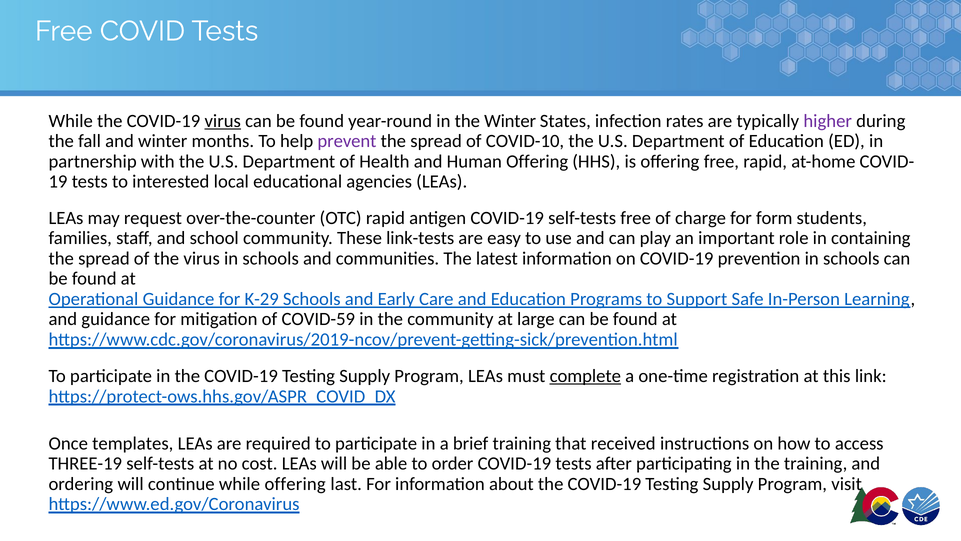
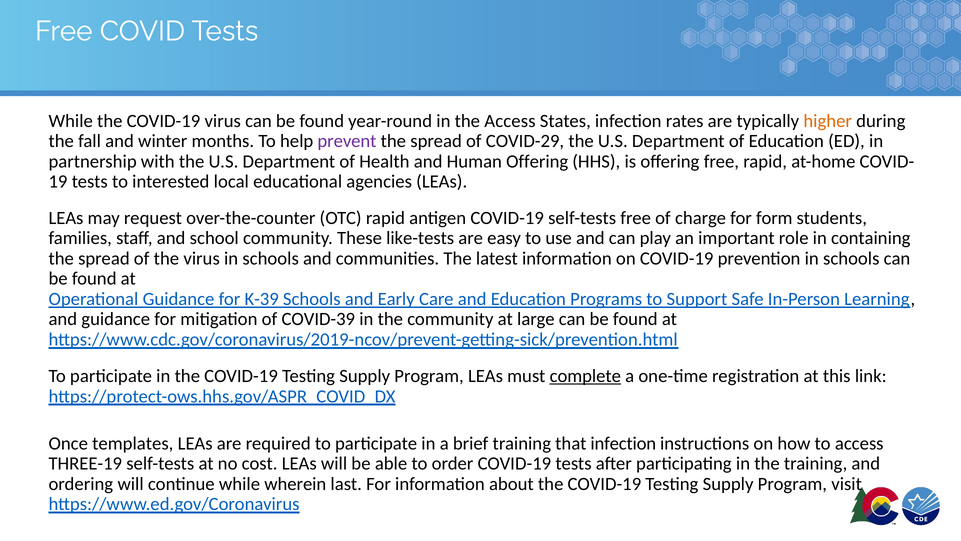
virus underline: present -> none (223, 121)
the Winter: Winter -> Access (510, 121)
higher colour: purple -> orange (828, 121)
COVID-10: COVID-10 -> COVID-29 (525, 141)
link-tests: link-tests -> like-tests (420, 238)
K-29: K-29 -> K-39 (262, 299)
COVID-59: COVID-59 -> COVID-39 (318, 319)
that received: received -> infection (623, 443)
while offering: offering -> wherein (295, 483)
